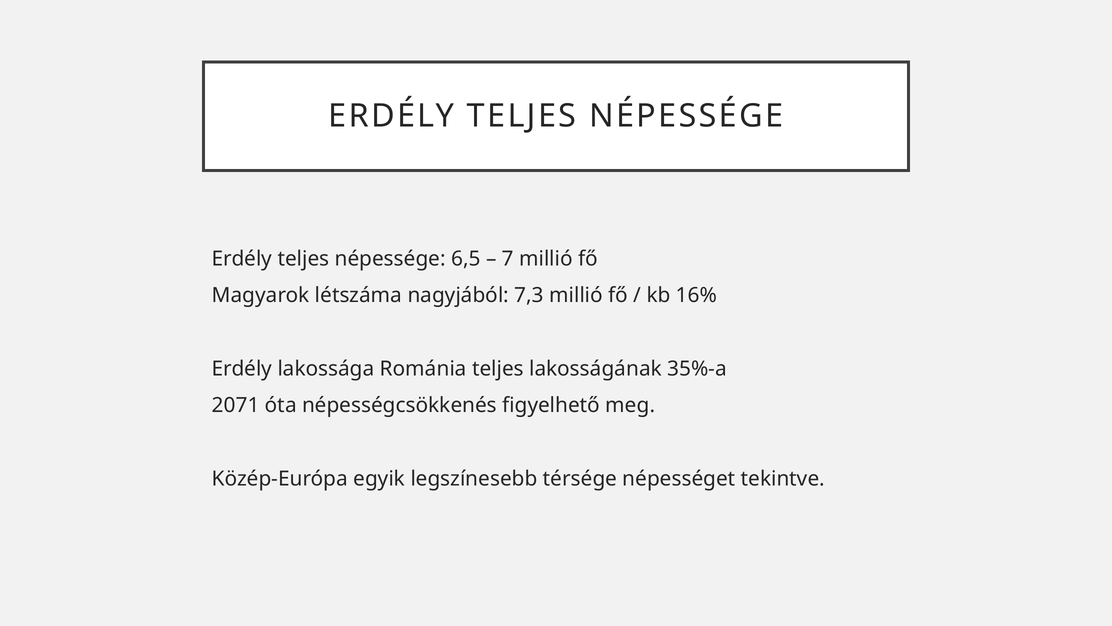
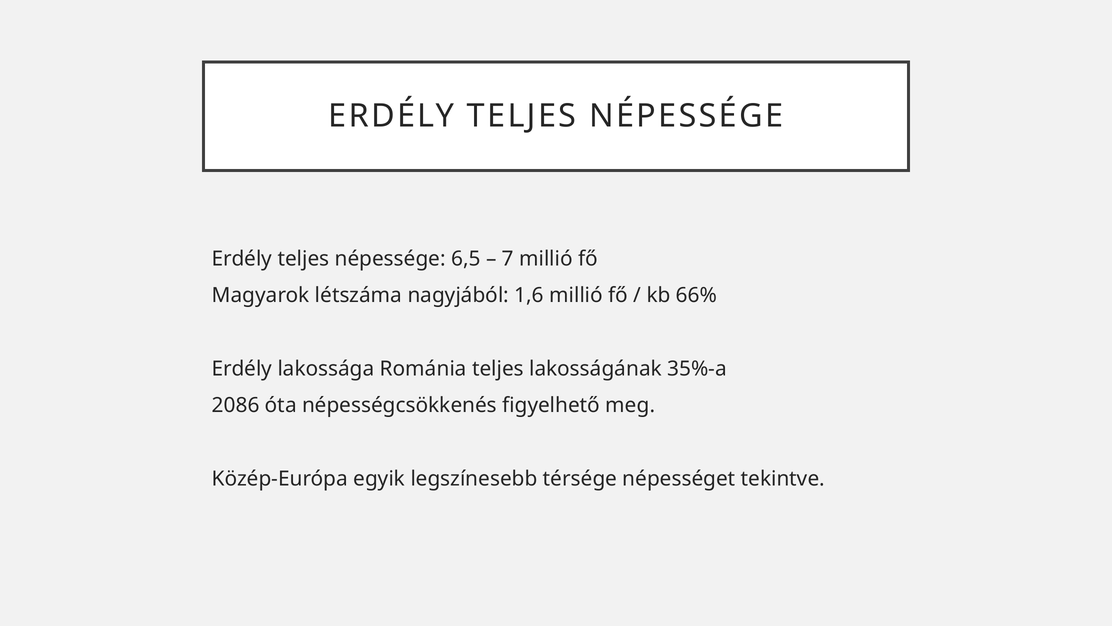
7,3: 7,3 -> 1,6 (529, 295)
16%: 16% -> 66% (697, 295)
2071: 2071 -> 2086 (236, 405)
